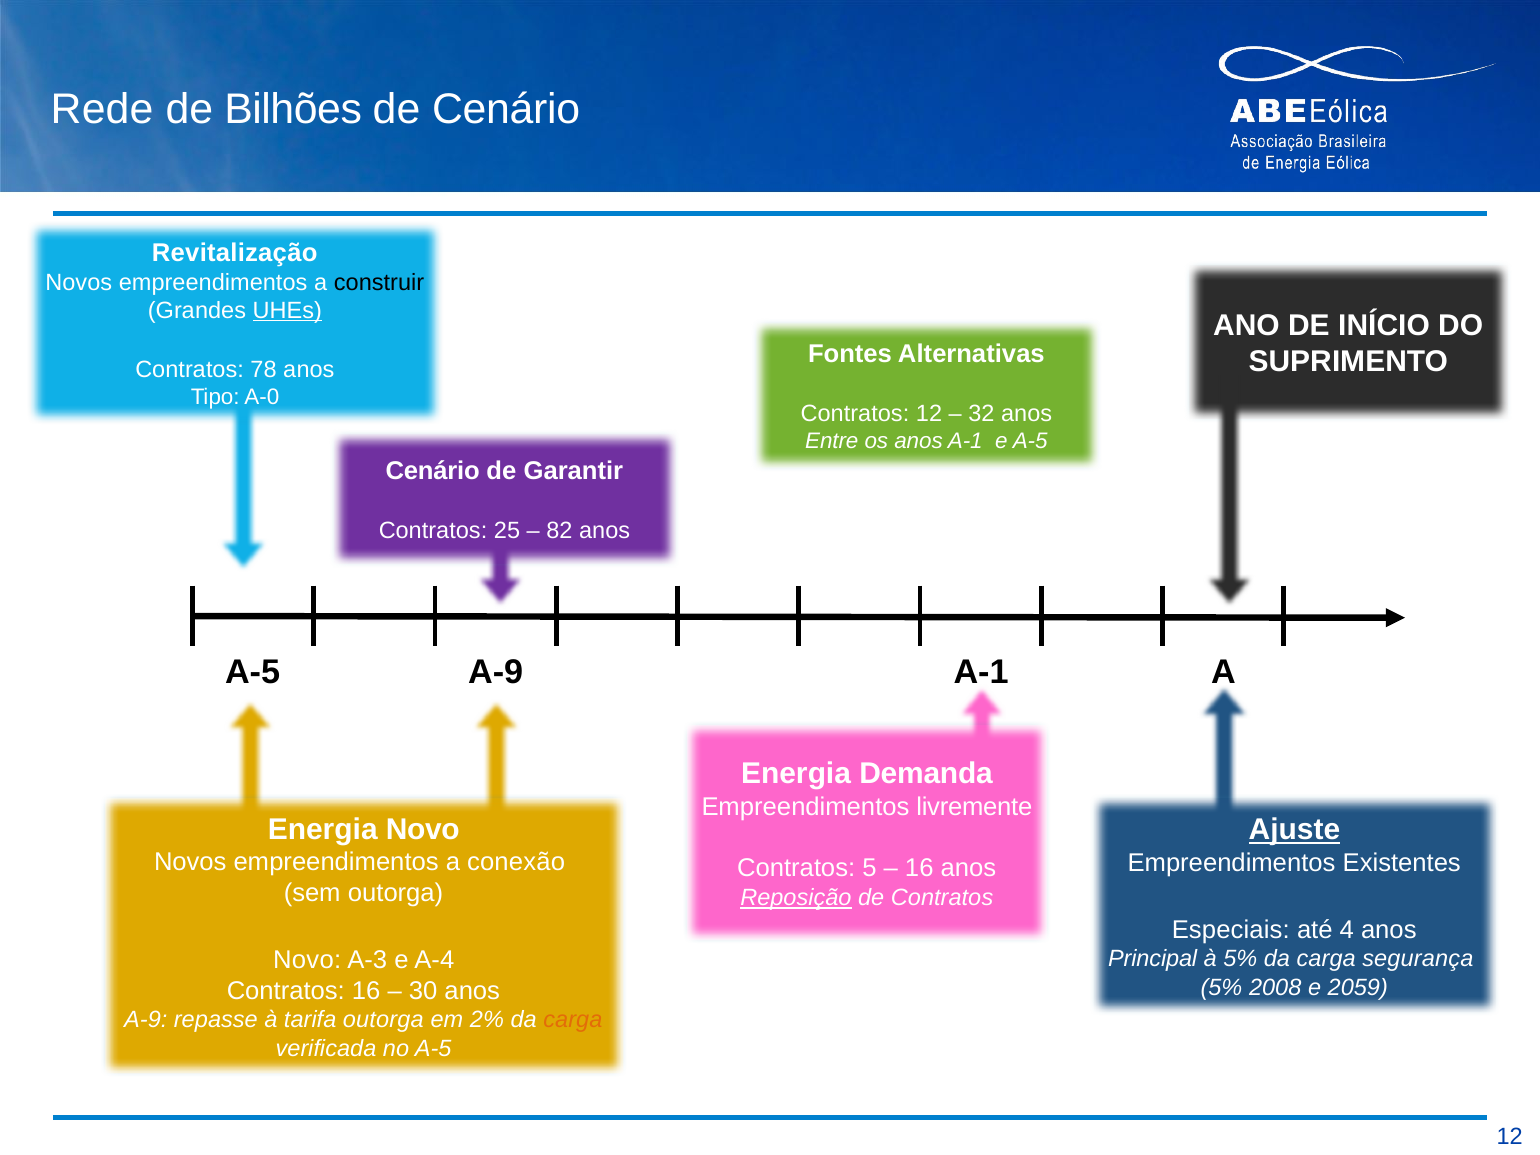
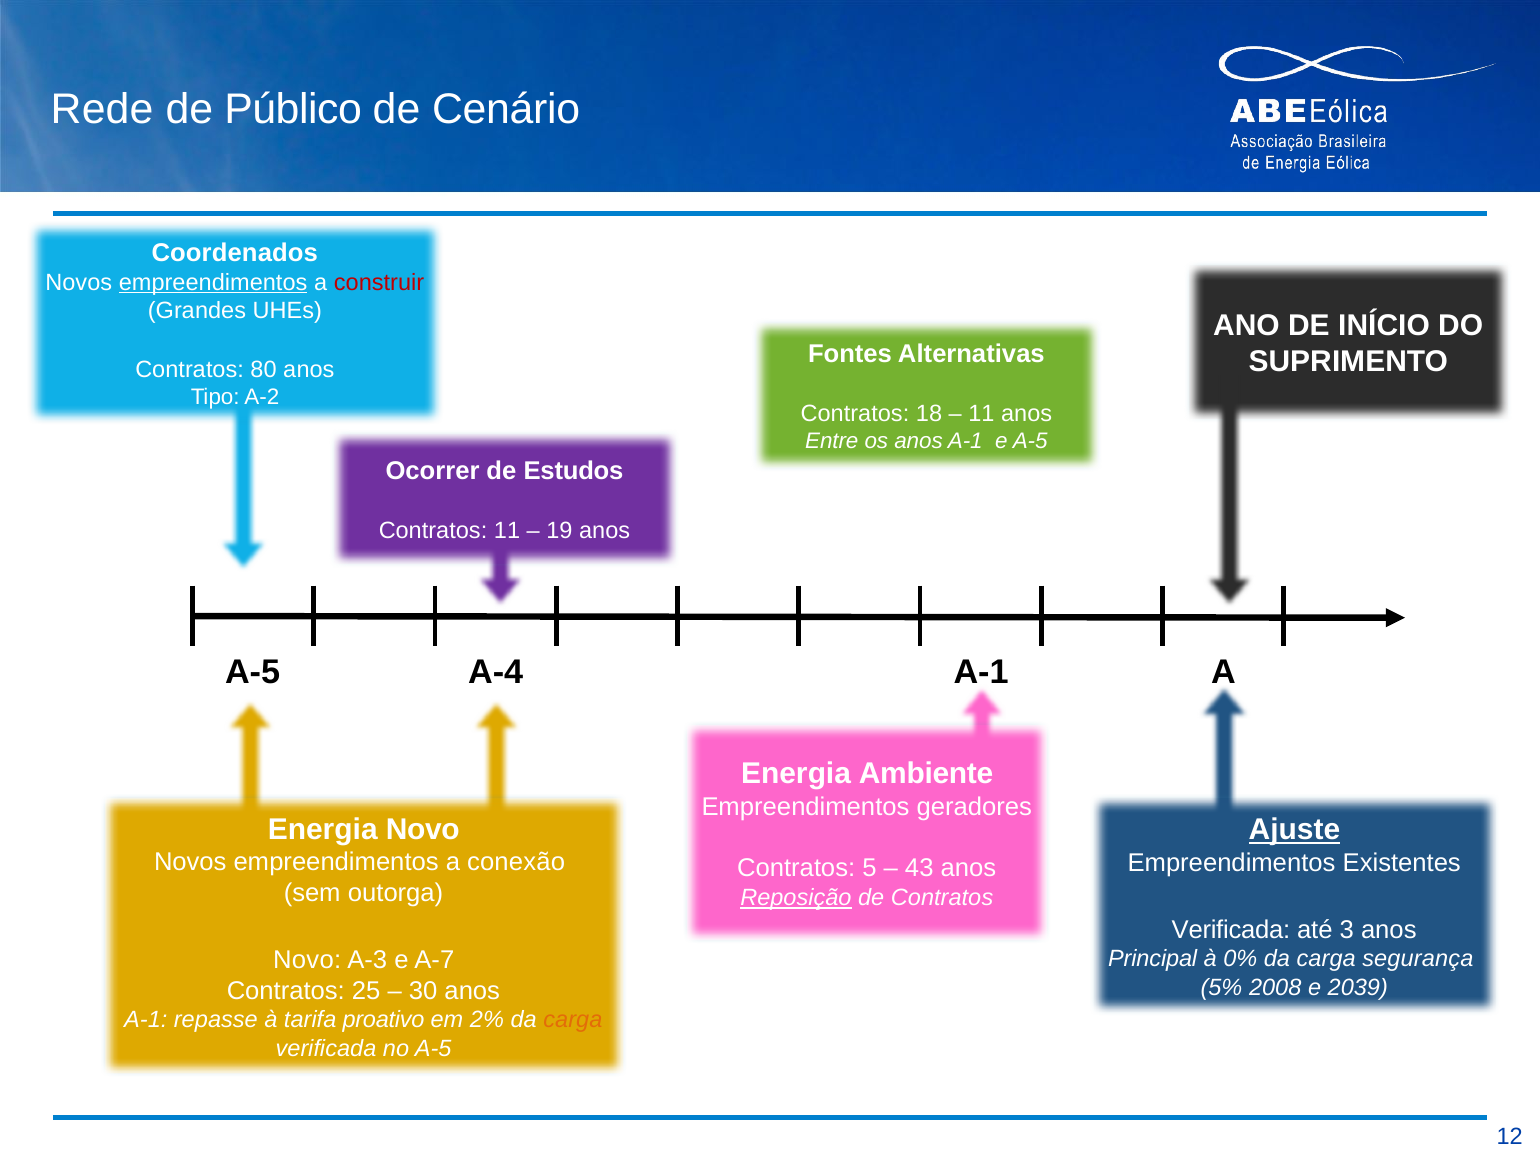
Bilhões: Bilhões -> Público (293, 109)
Revitalização: Revitalização -> Coordenados (235, 253)
empreendimentos underline: none -> present (213, 282)
construir colour: black -> red (379, 282)
UHEs underline: present -> none (287, 311)
78: 78 -> 80 (264, 370)
A-0: A-0 -> A-2 (262, 397)
Contratos 12: 12 -> 18 (929, 414)
32: 32 -> 11 (981, 414)
Cenário: Cenário -> Ocorrer (433, 471)
Garantir: Garantir -> Estudos (573, 471)
Contratos 25: 25 -> 11 (507, 531)
82: 82 -> 19 (559, 531)
A-5 A-9: A-9 -> A-4 (496, 672)
Demanda: Demanda -> Ambiente (926, 774)
livremente: livremente -> geradores (974, 807)
16: 16 -> 43 (919, 868)
Especiais: Especiais -> Verificada (1231, 930)
4: 4 -> 3 (1347, 930)
A-4: A-4 -> A-7 (434, 960)
à 5%: 5% -> 0% (1240, 959)
2059: 2059 -> 2039 (1358, 987)
Contratos 16: 16 -> 25 (366, 991)
A-9: A-9 -> A-1 (146, 1020)
tarifa outorga: outorga -> proativo (384, 1020)
